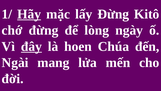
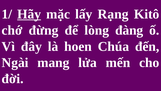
lấy Đừng: Đừng -> Rạng (113, 14)
ngày: ngày -> đàng (129, 30)
đây underline: present -> none (31, 46)
